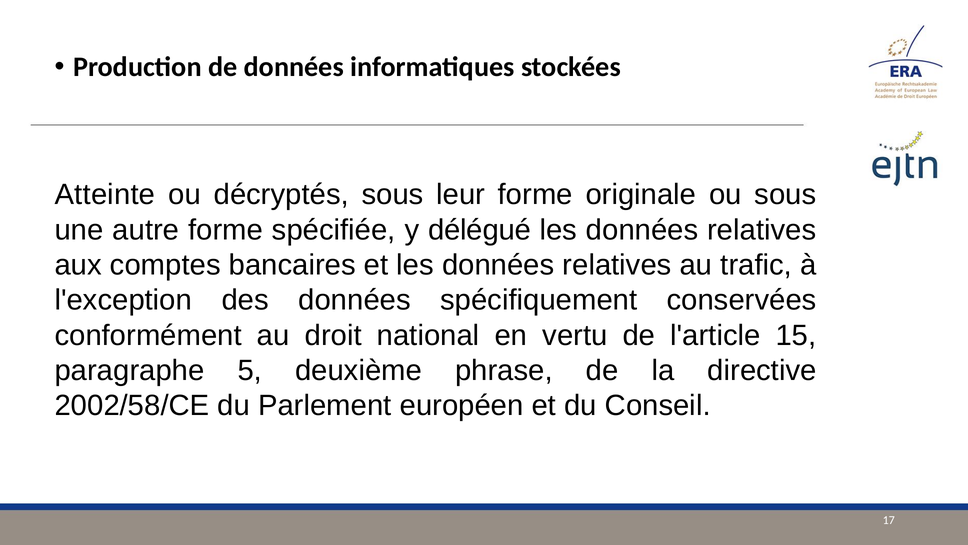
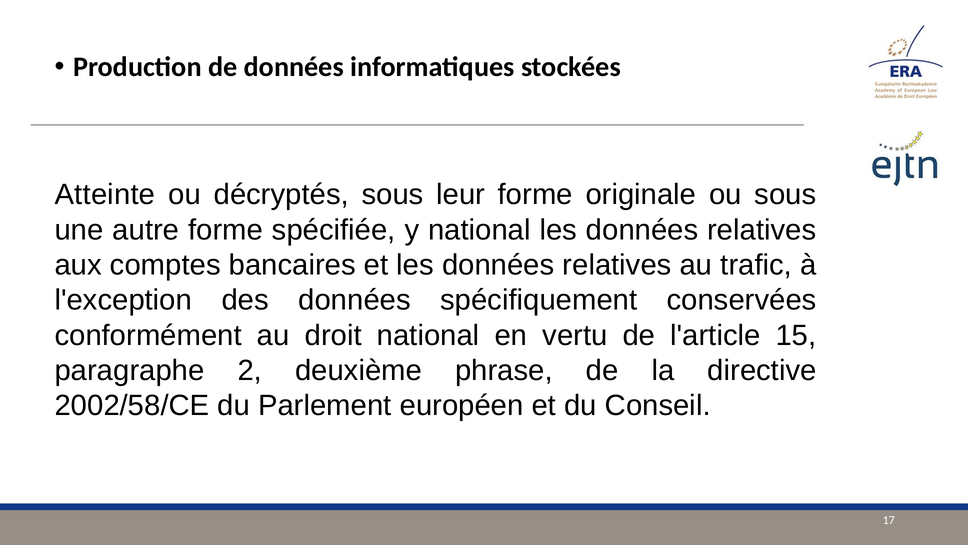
y délégué: délégué -> national (479, 230)
5: 5 -> 2 (250, 370)
